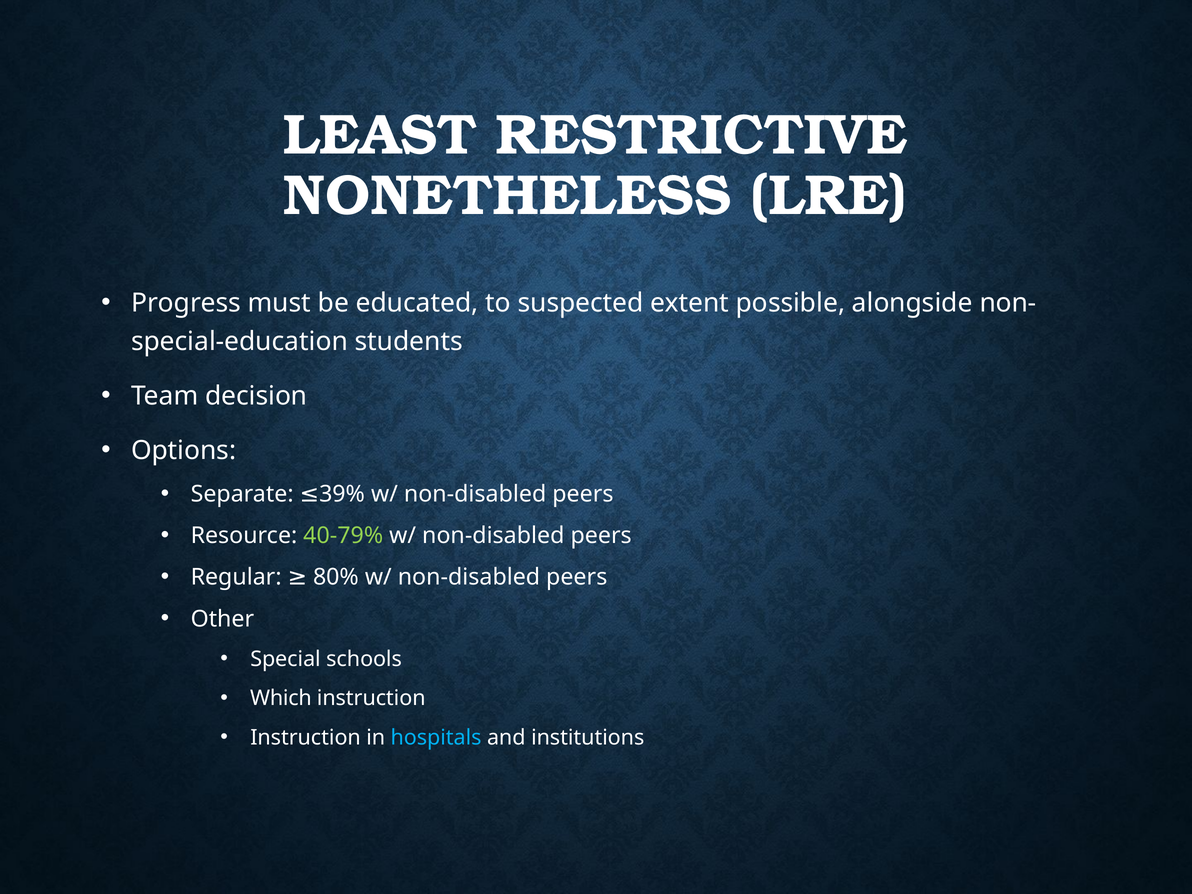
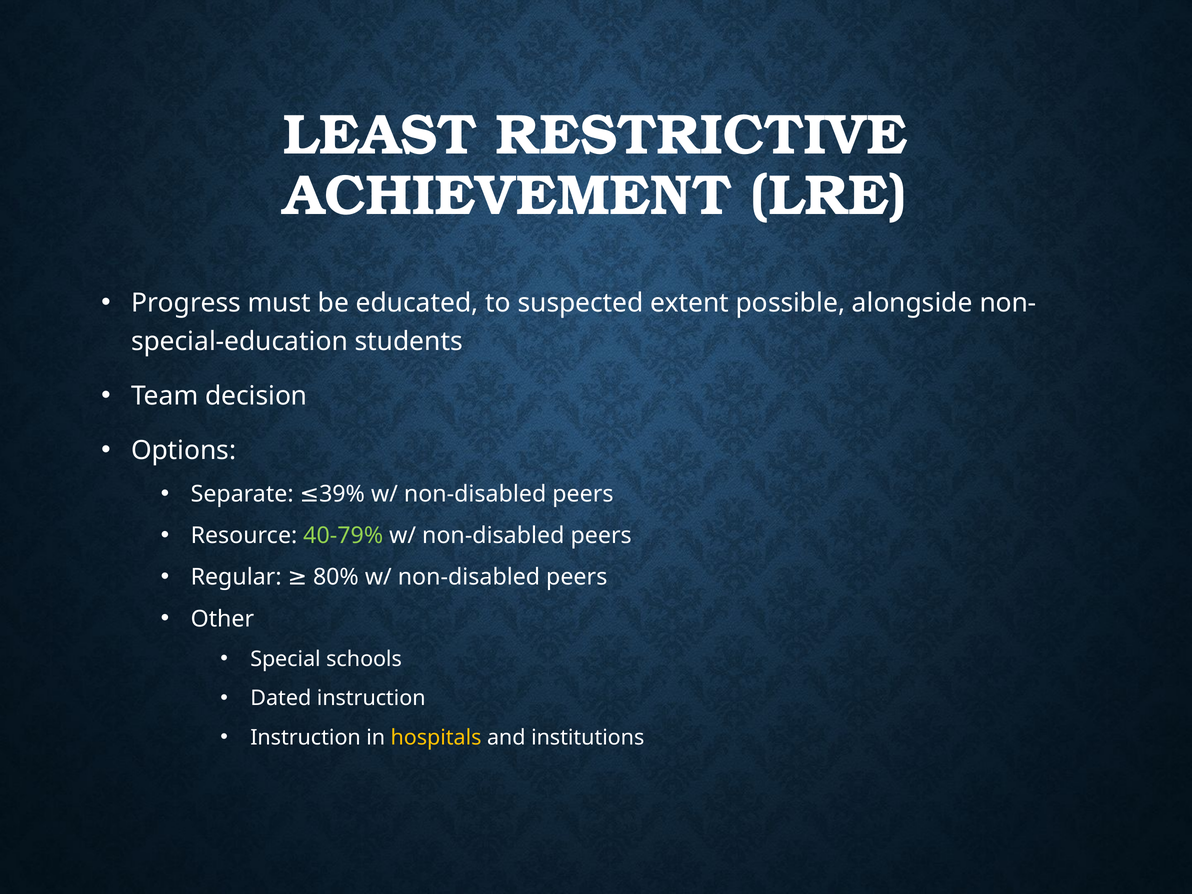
NONETHELESS: NONETHELESS -> ACHIEVEMENT (508, 196)
Which: Which -> Dated (281, 698)
hospitals colour: light blue -> yellow (436, 738)
